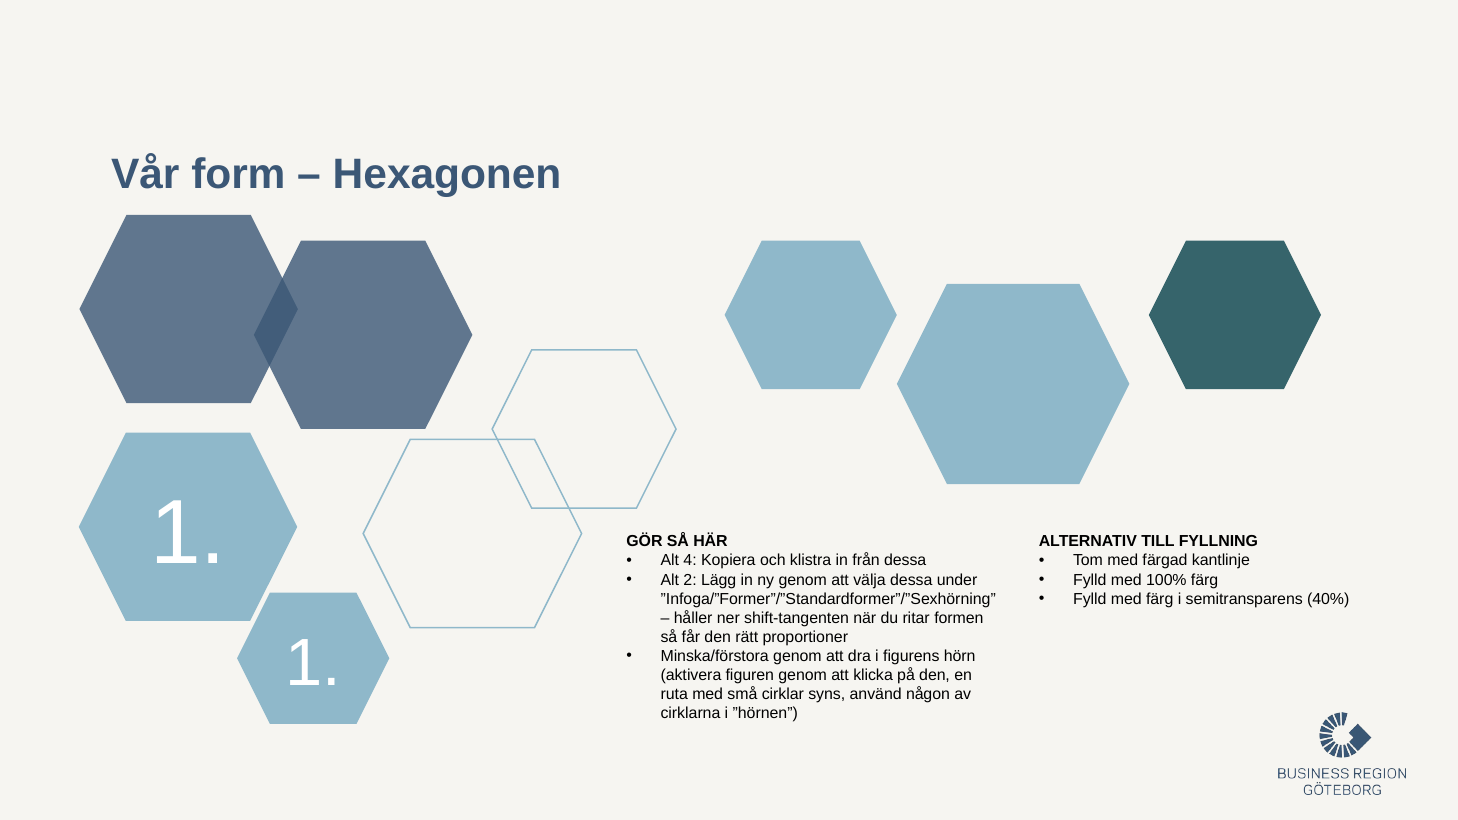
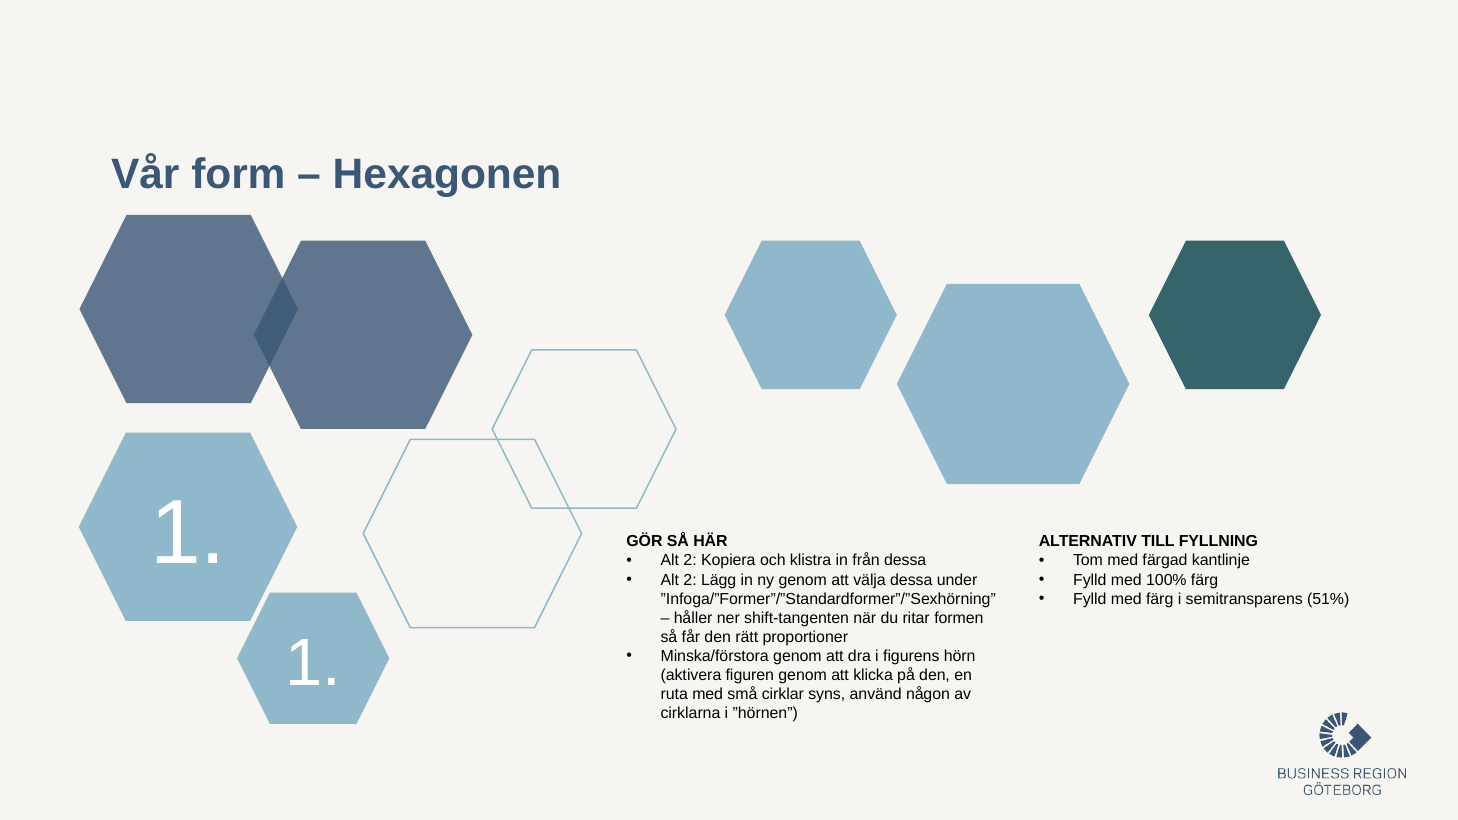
4: 4 -> 2 (690, 561)
40%: 40% -> 51% (1328, 599)
